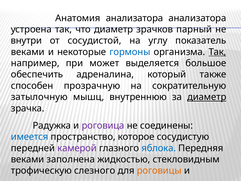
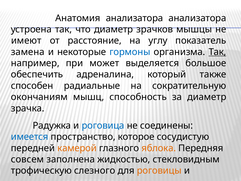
парный: парный -> мышцы (194, 29)
внутри: внутри -> имеют (26, 41)
сосудистой: сосудистой -> расстояние (95, 41)
веками: веками -> замена (28, 52)
прозрачную: прозрачную -> радиальные (92, 86)
затылочную: затылочную -> окончаниям (39, 97)
внутреннюю: внутреннюю -> способность (138, 97)
диаметр underline: present -> none (207, 97)
роговица colour: purple -> blue (103, 125)
камерой colour: purple -> orange (77, 148)
яблока colour: blue -> orange (159, 148)
веками: веками -> совсем (27, 159)
